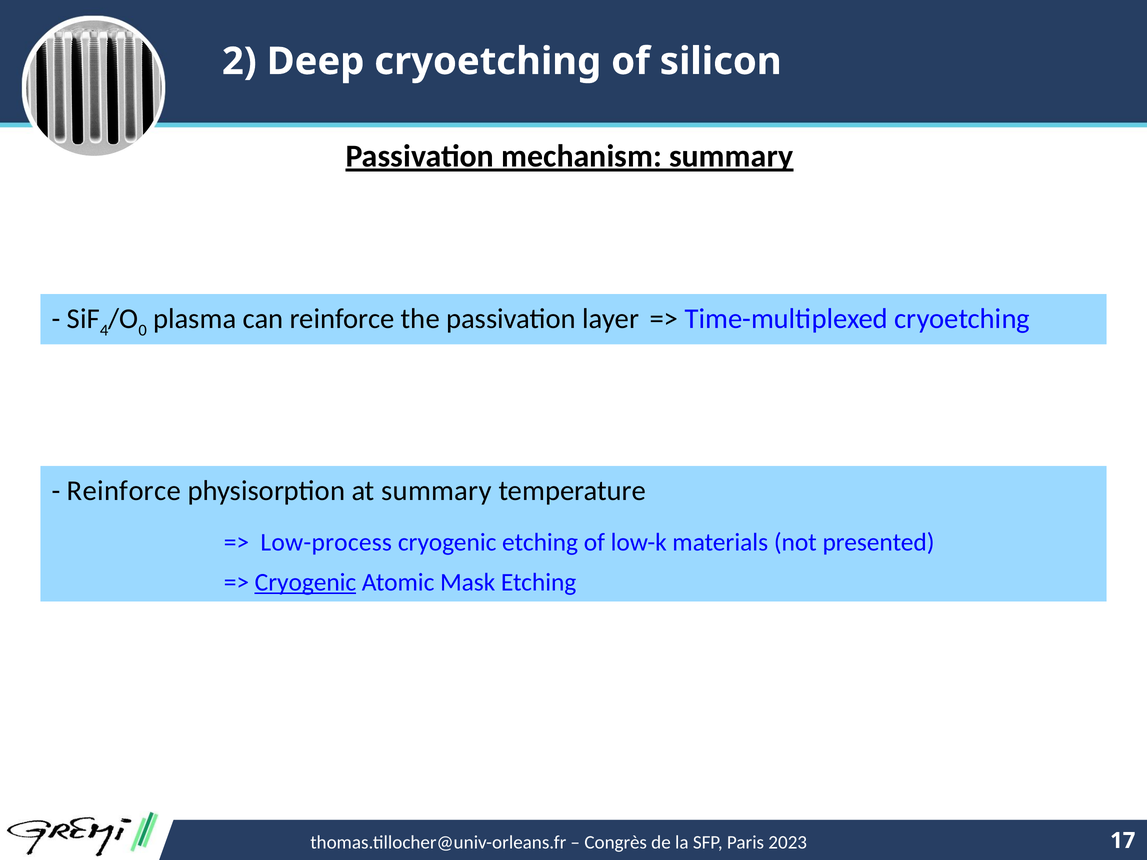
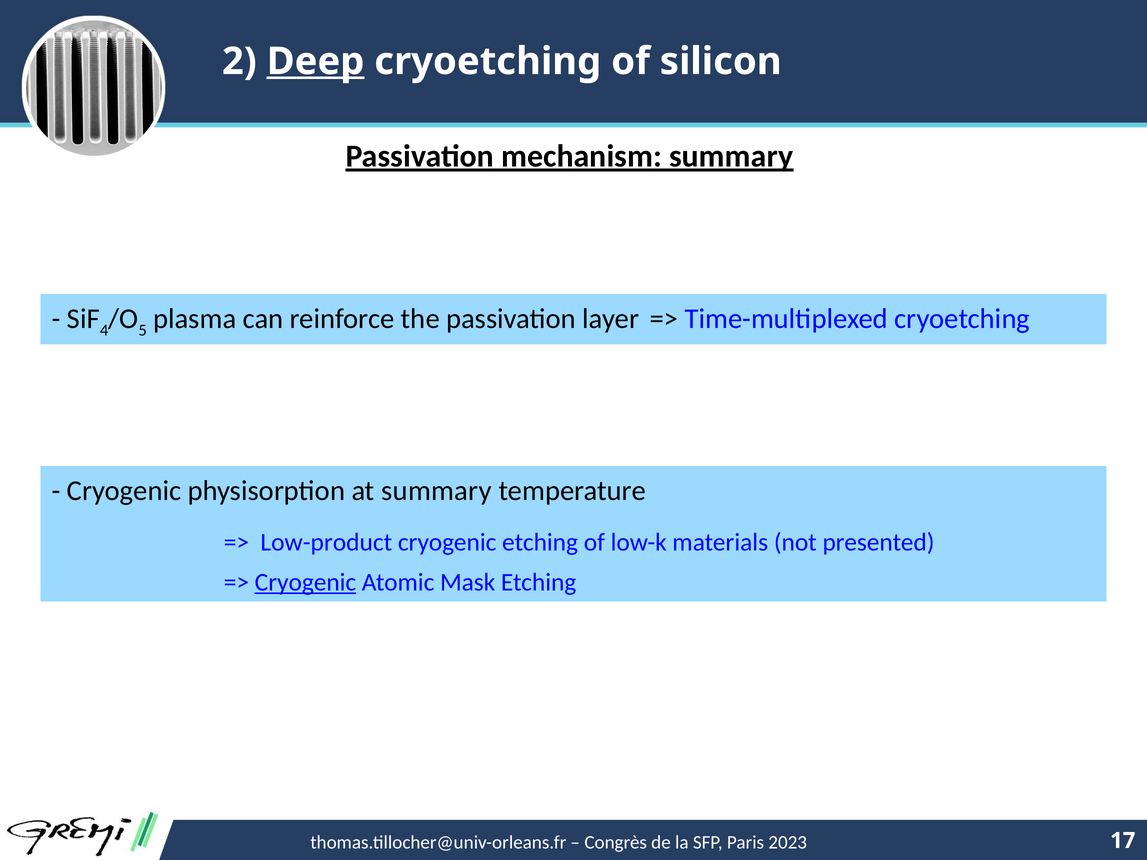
Deep underline: none -> present (316, 61)
0: 0 -> 5 (143, 330)
Reinforce: Reinforce -> Cryogenic (124, 491)
Low-process: Low-process -> Low-product (326, 542)
